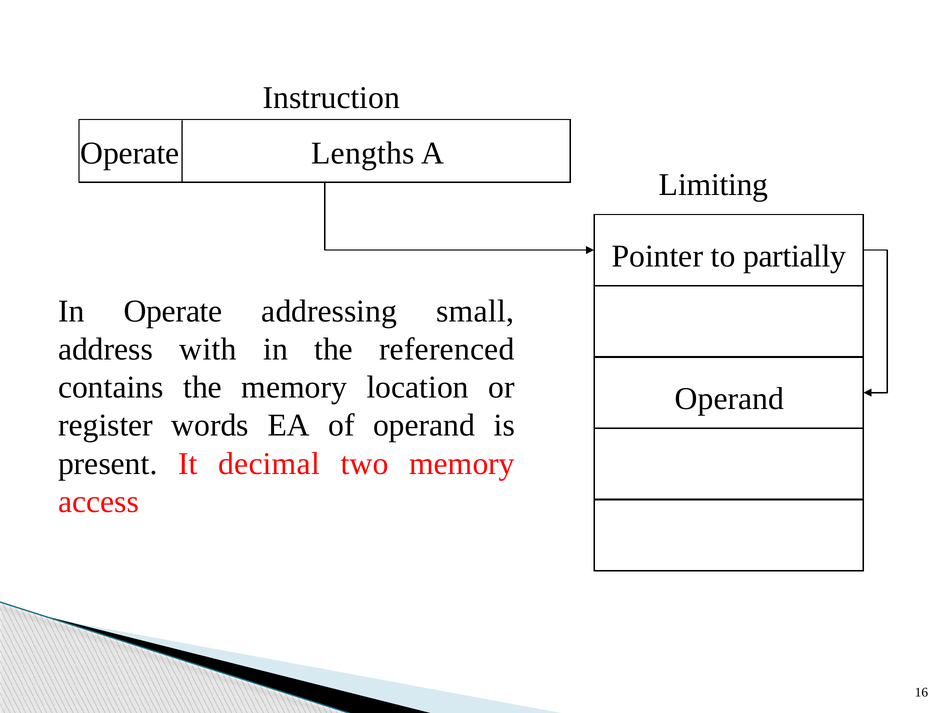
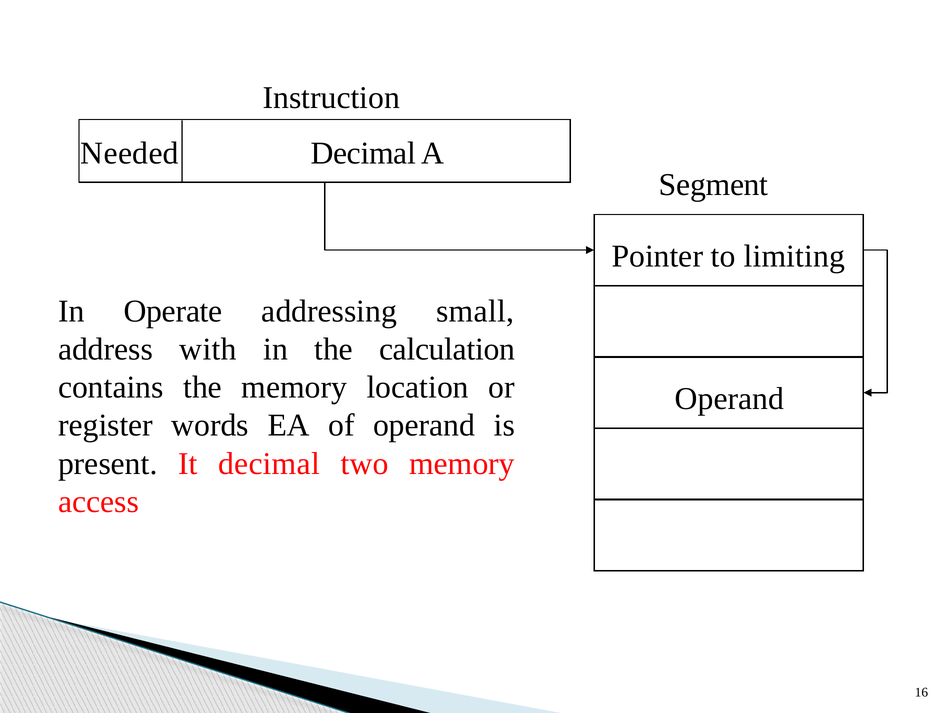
Operate: Operate -> Needed (130, 153)
Lengths: Lengths -> Decimal (363, 153)
Limiting: Limiting -> Segment (714, 185)
partially: partially -> limiting (794, 256)
referenced: referenced -> calculation (447, 350)
